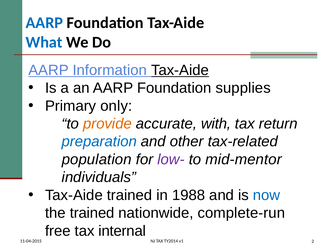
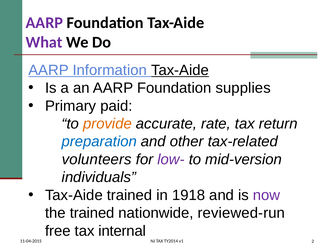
AARP colour: blue -> purple (44, 23)
What colour: blue -> purple (44, 42)
only: only -> paid (116, 106)
with: with -> rate (216, 123)
population: population -> volunteers (97, 159)
mid-mentor: mid-mentor -> mid-version (244, 159)
1988: 1988 -> 1918 (189, 195)
now colour: blue -> purple (267, 195)
complete-run: complete-run -> reviewed-run (241, 213)
